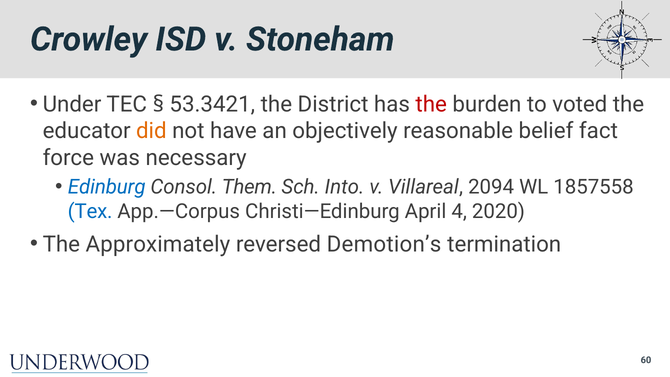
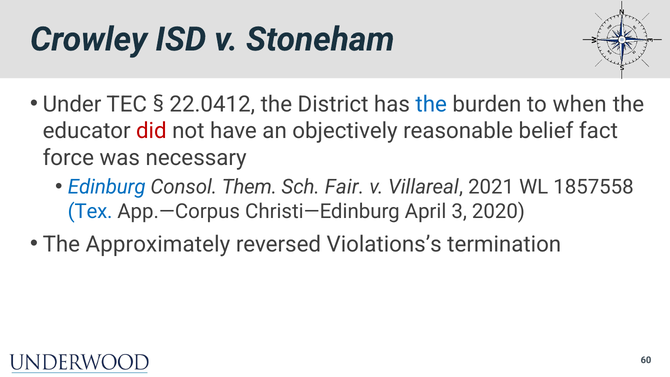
53.3421: 53.3421 -> 22.0412 (212, 104)
the colour: red -> blue (431, 104)
voted: voted -> when (580, 104)
did colour: orange -> red (151, 131)
Into: Into -> Fair (344, 187)
2094: 2094 -> 2021 (491, 187)
4: 4 -> 3 (459, 211)
Demotion’s: Demotion’s -> Violations’s (384, 244)
